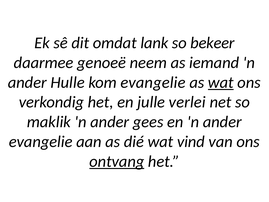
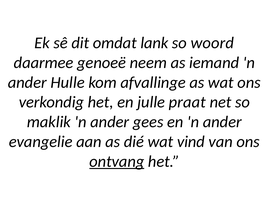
bekeer: bekeer -> woord (212, 43)
kom evangelie: evangelie -> afvallinge (153, 82)
wat underline: present -> none (221, 82)
verlei: verlei -> praat (187, 102)
